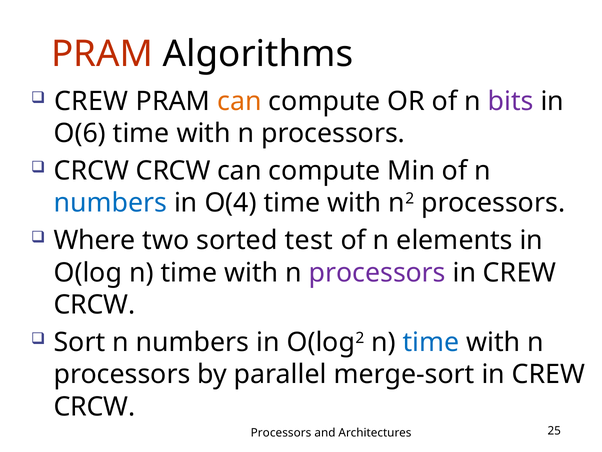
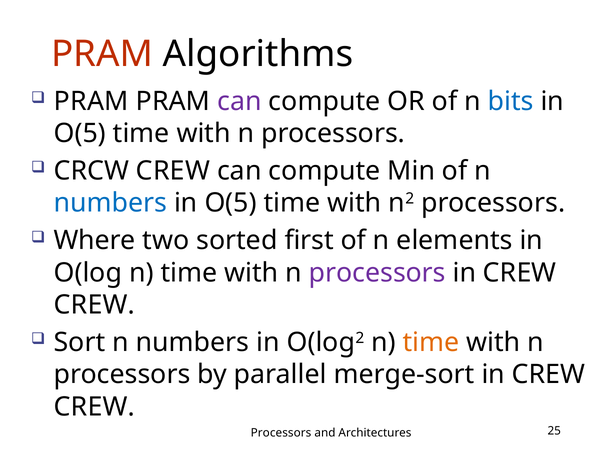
CREW: CREW -> PRAM (91, 101)
can colour: orange -> purple (239, 101)
bits colour: purple -> blue (511, 101)
O(6: O(6 -> O(5 (80, 133)
CRCW CRCW: CRCW -> CREW (173, 171)
O(4: O(4 -> O(5 (231, 203)
test: test -> first (309, 240)
CRCW: CRCW -> CREW (94, 305)
time colour: blue -> orange (431, 342)
CRCW: CRCW -> CREW (94, 406)
